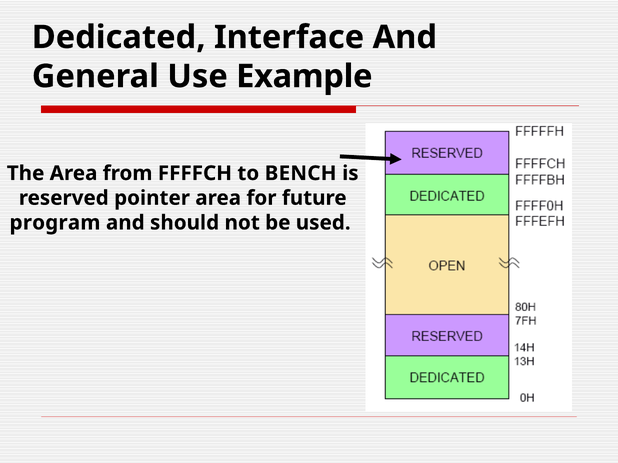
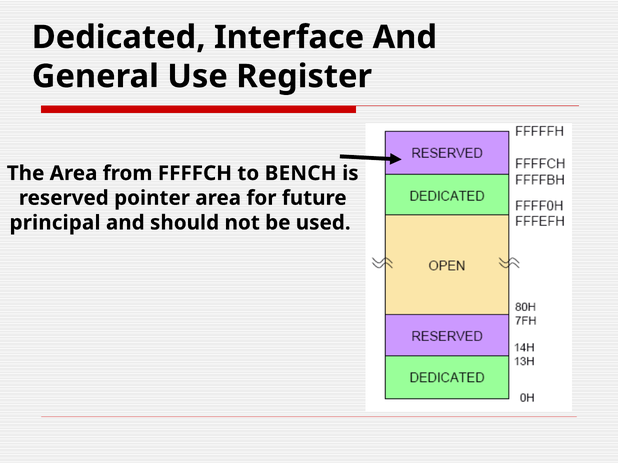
Example: Example -> Register (304, 76)
program: program -> principal (55, 223)
